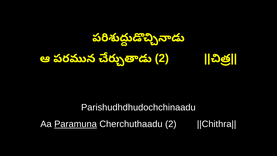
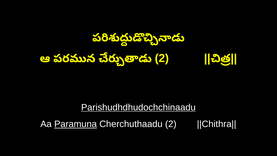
Parishudhdhudochchinaadu underline: none -> present (138, 107)
